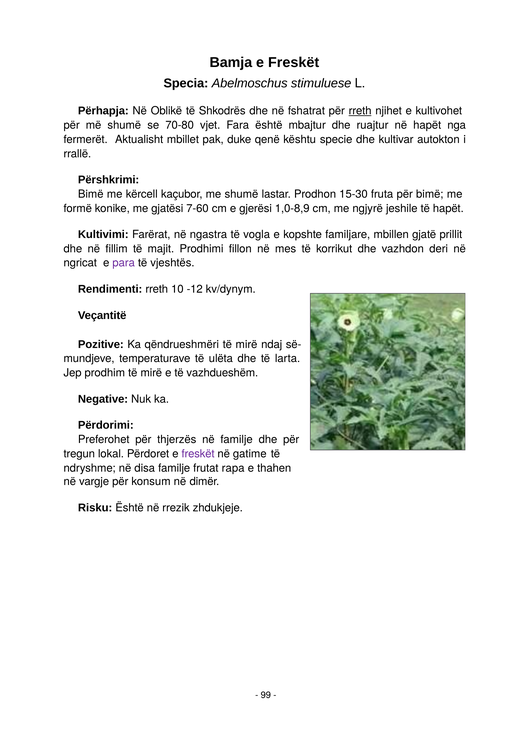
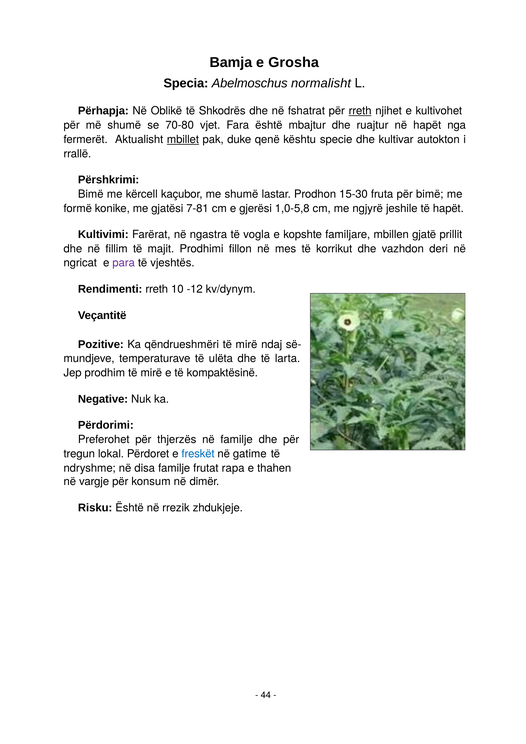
Bamja e Freskët: Freskët -> Grosha (294, 62)
stimuluese: stimuluese -> normalisht (321, 83)
mbillet underline: none -> present (183, 139)
7-60: 7-60 -> 7-81 (197, 208)
1,0-8,9: 1,0-8,9 -> 1,0-5,8 (292, 208)
vazhdueshëm: vazhdueshëm -> kompaktësinë (222, 372)
freskët colour: purple -> blue (198, 453)
99: 99 -> 44 (266, 694)
